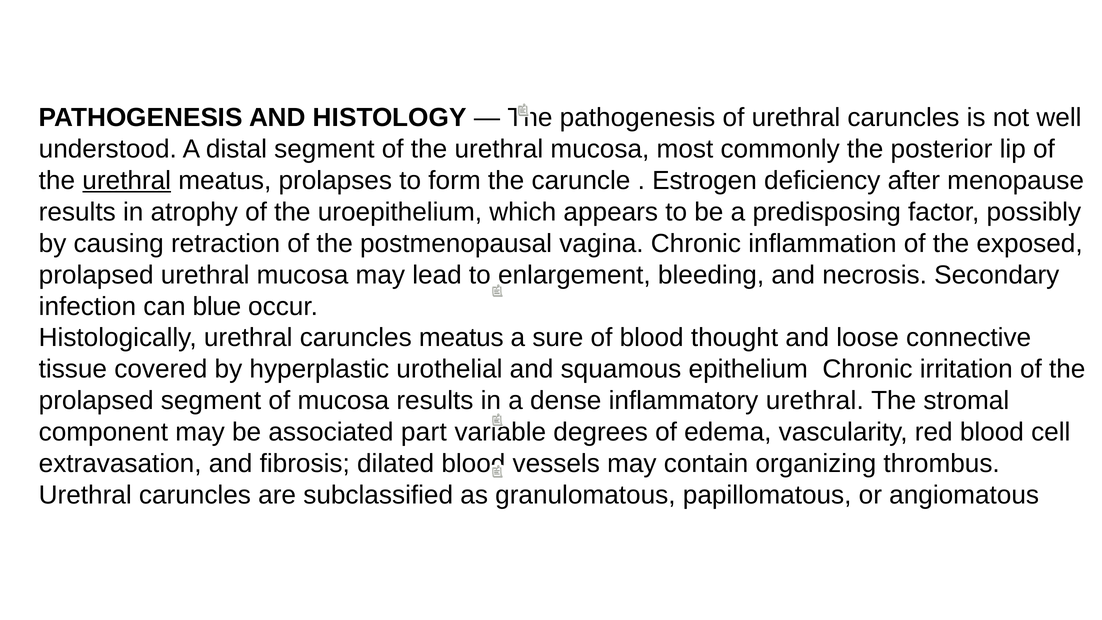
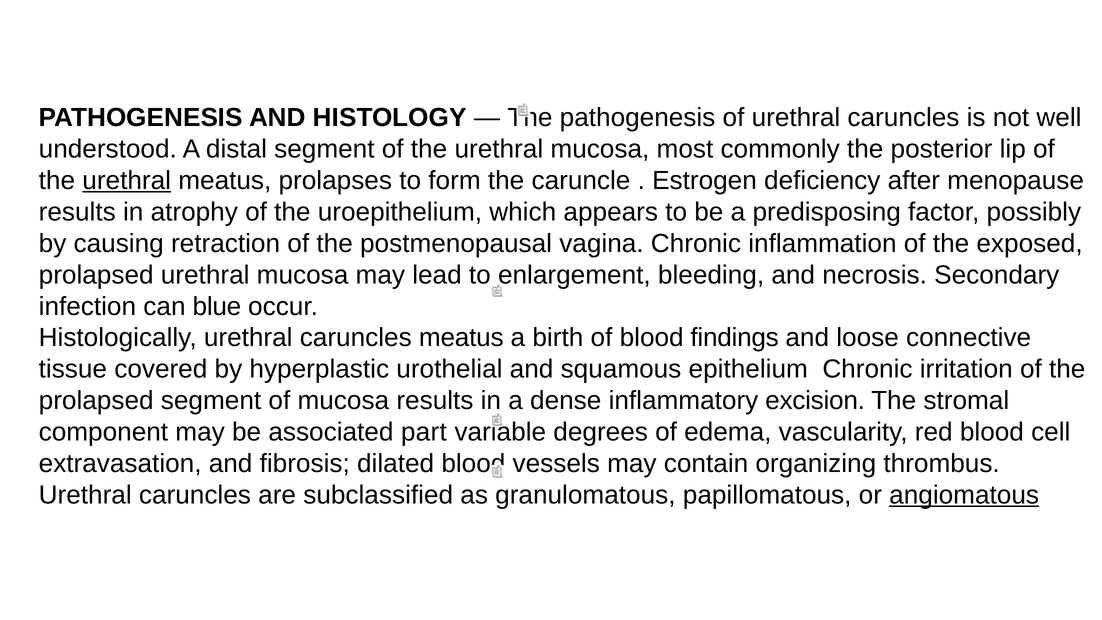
sure: sure -> birth (558, 338)
thought: thought -> findings (735, 338)
inflammatory urethral: urethral -> excision (815, 401)
angiomatous underline: none -> present (964, 495)
